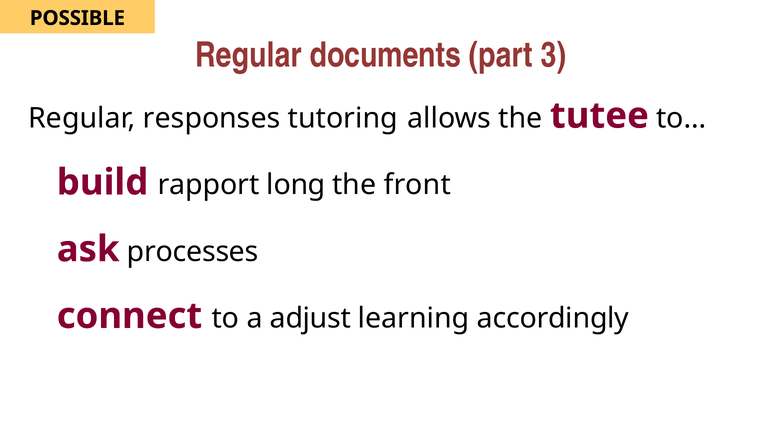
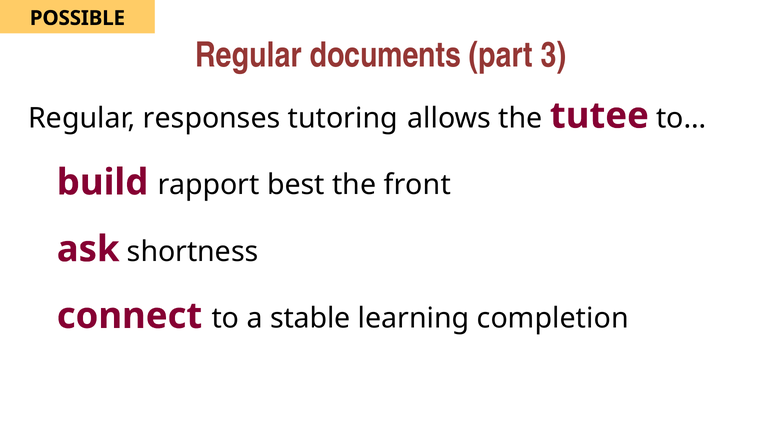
long: long -> best (296, 185)
processes: processes -> shortness (193, 252)
adjust: adjust -> stable (310, 318)
accordingly: accordingly -> completion (553, 318)
